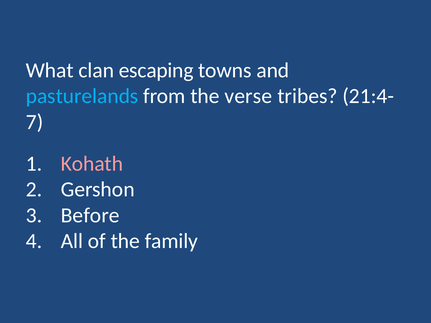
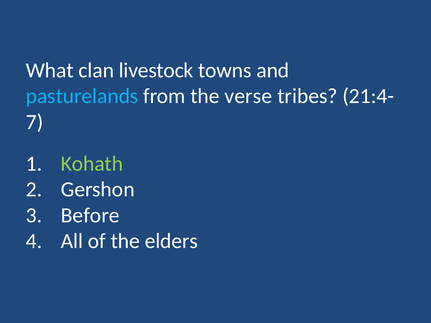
escaping: escaping -> livestock (156, 70)
Kohath colour: pink -> light green (92, 164)
family: family -> elders (171, 241)
